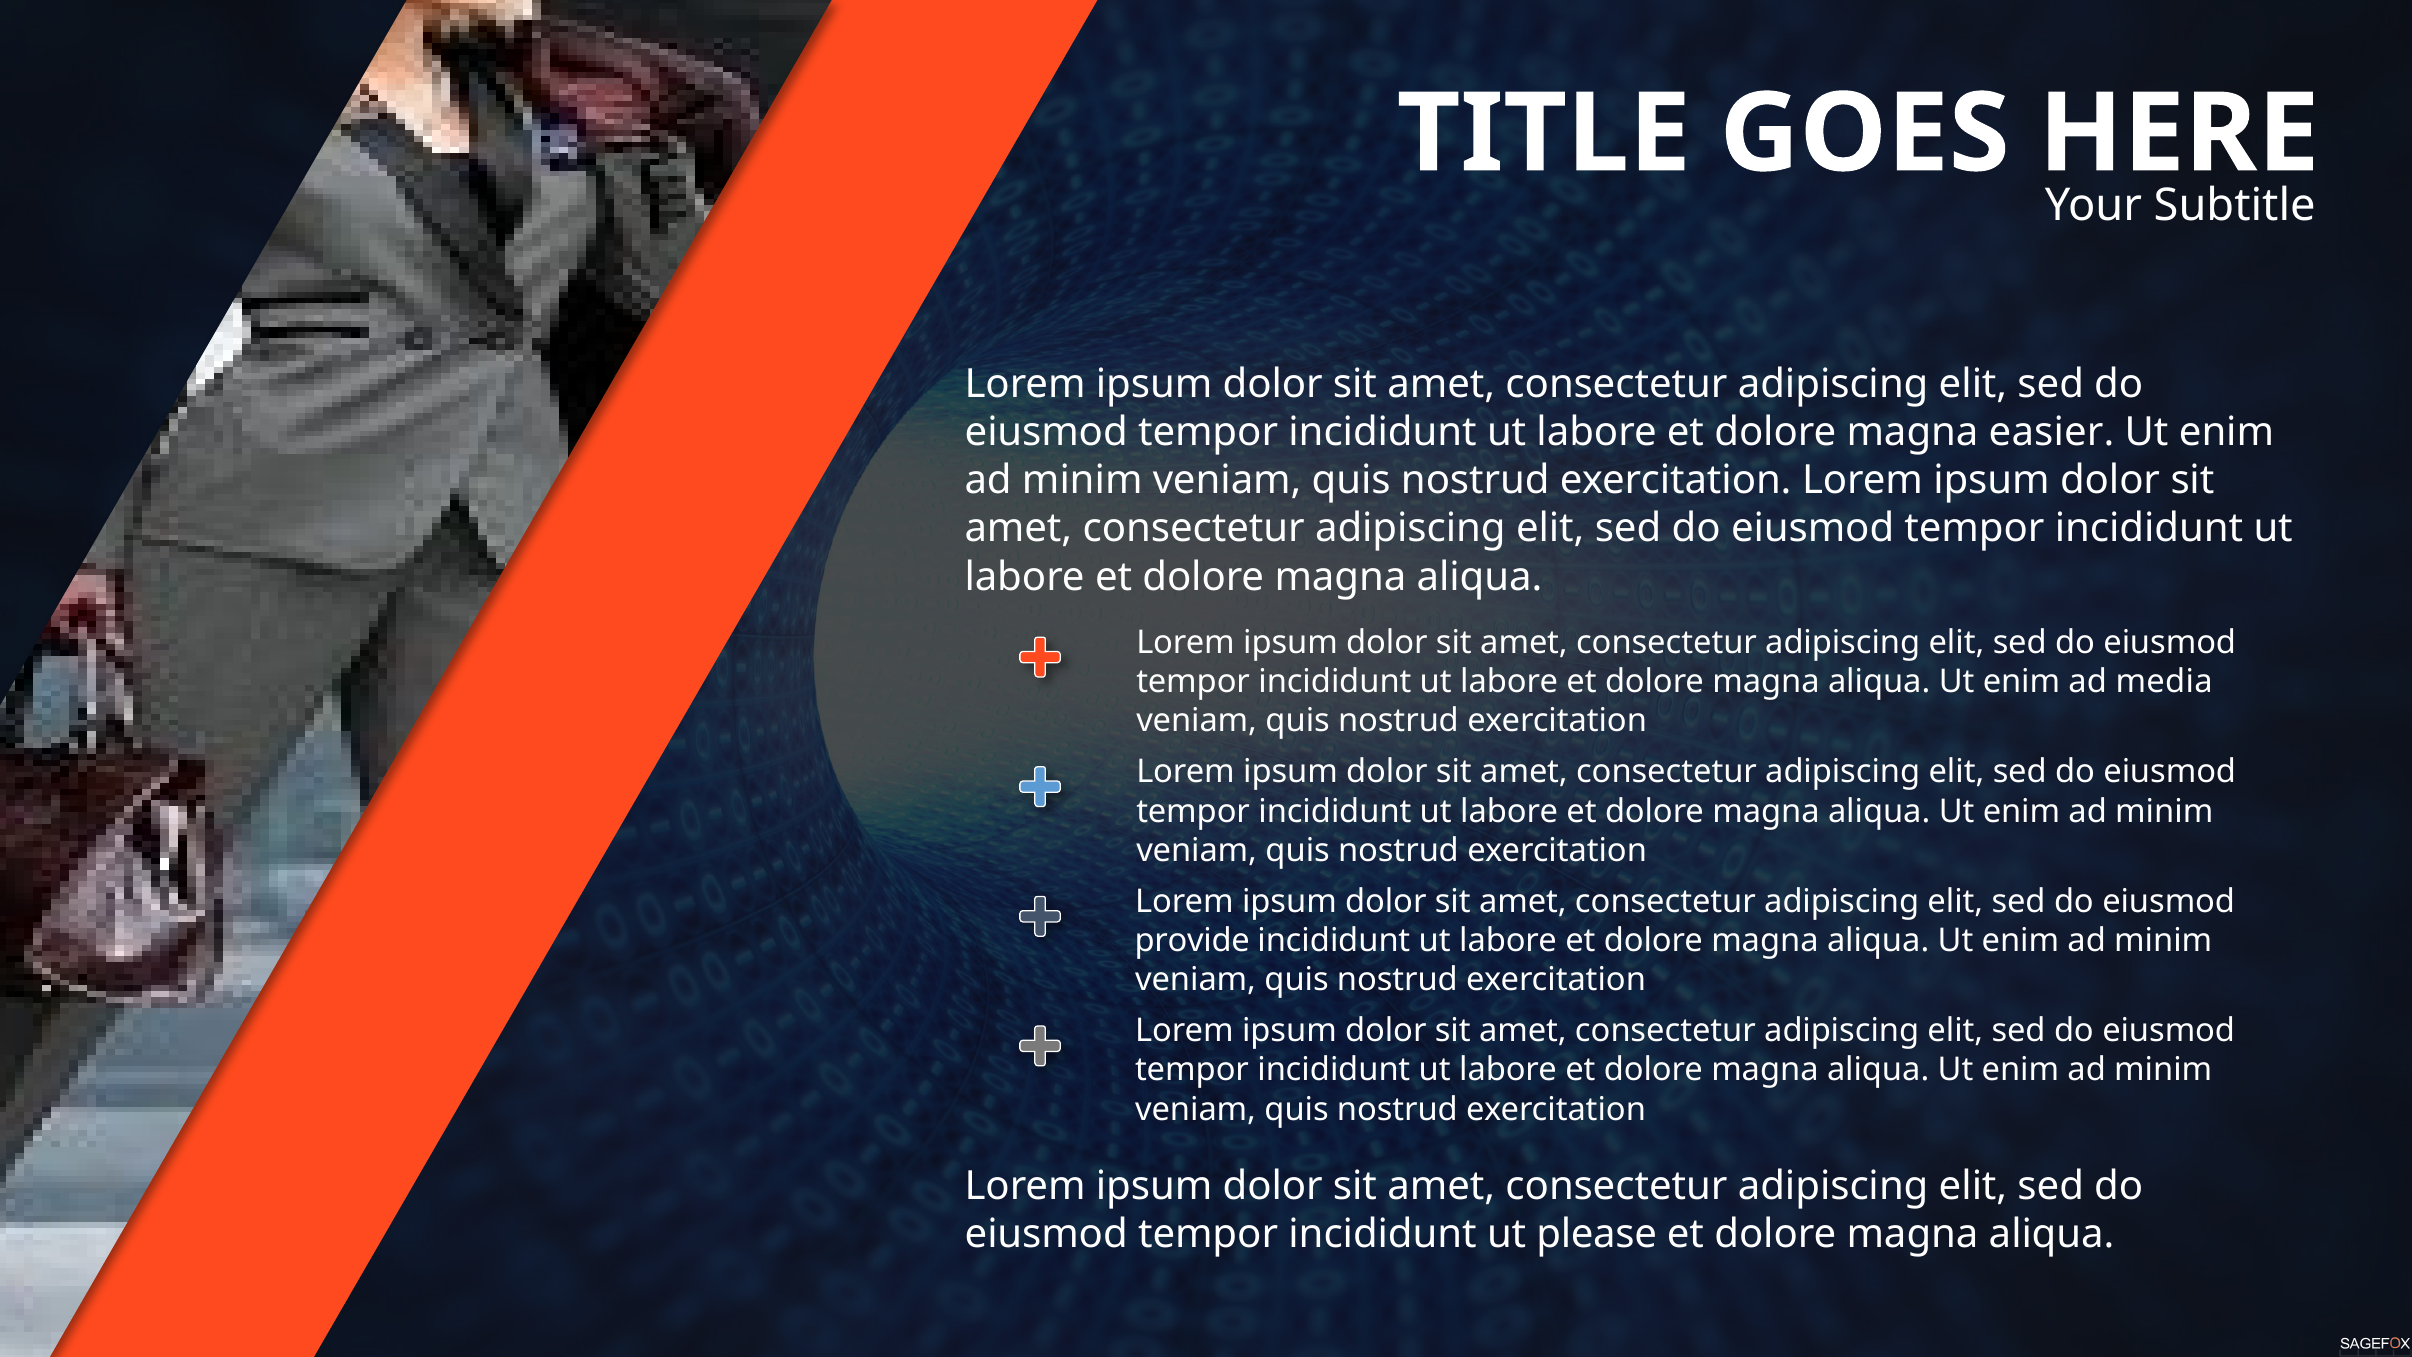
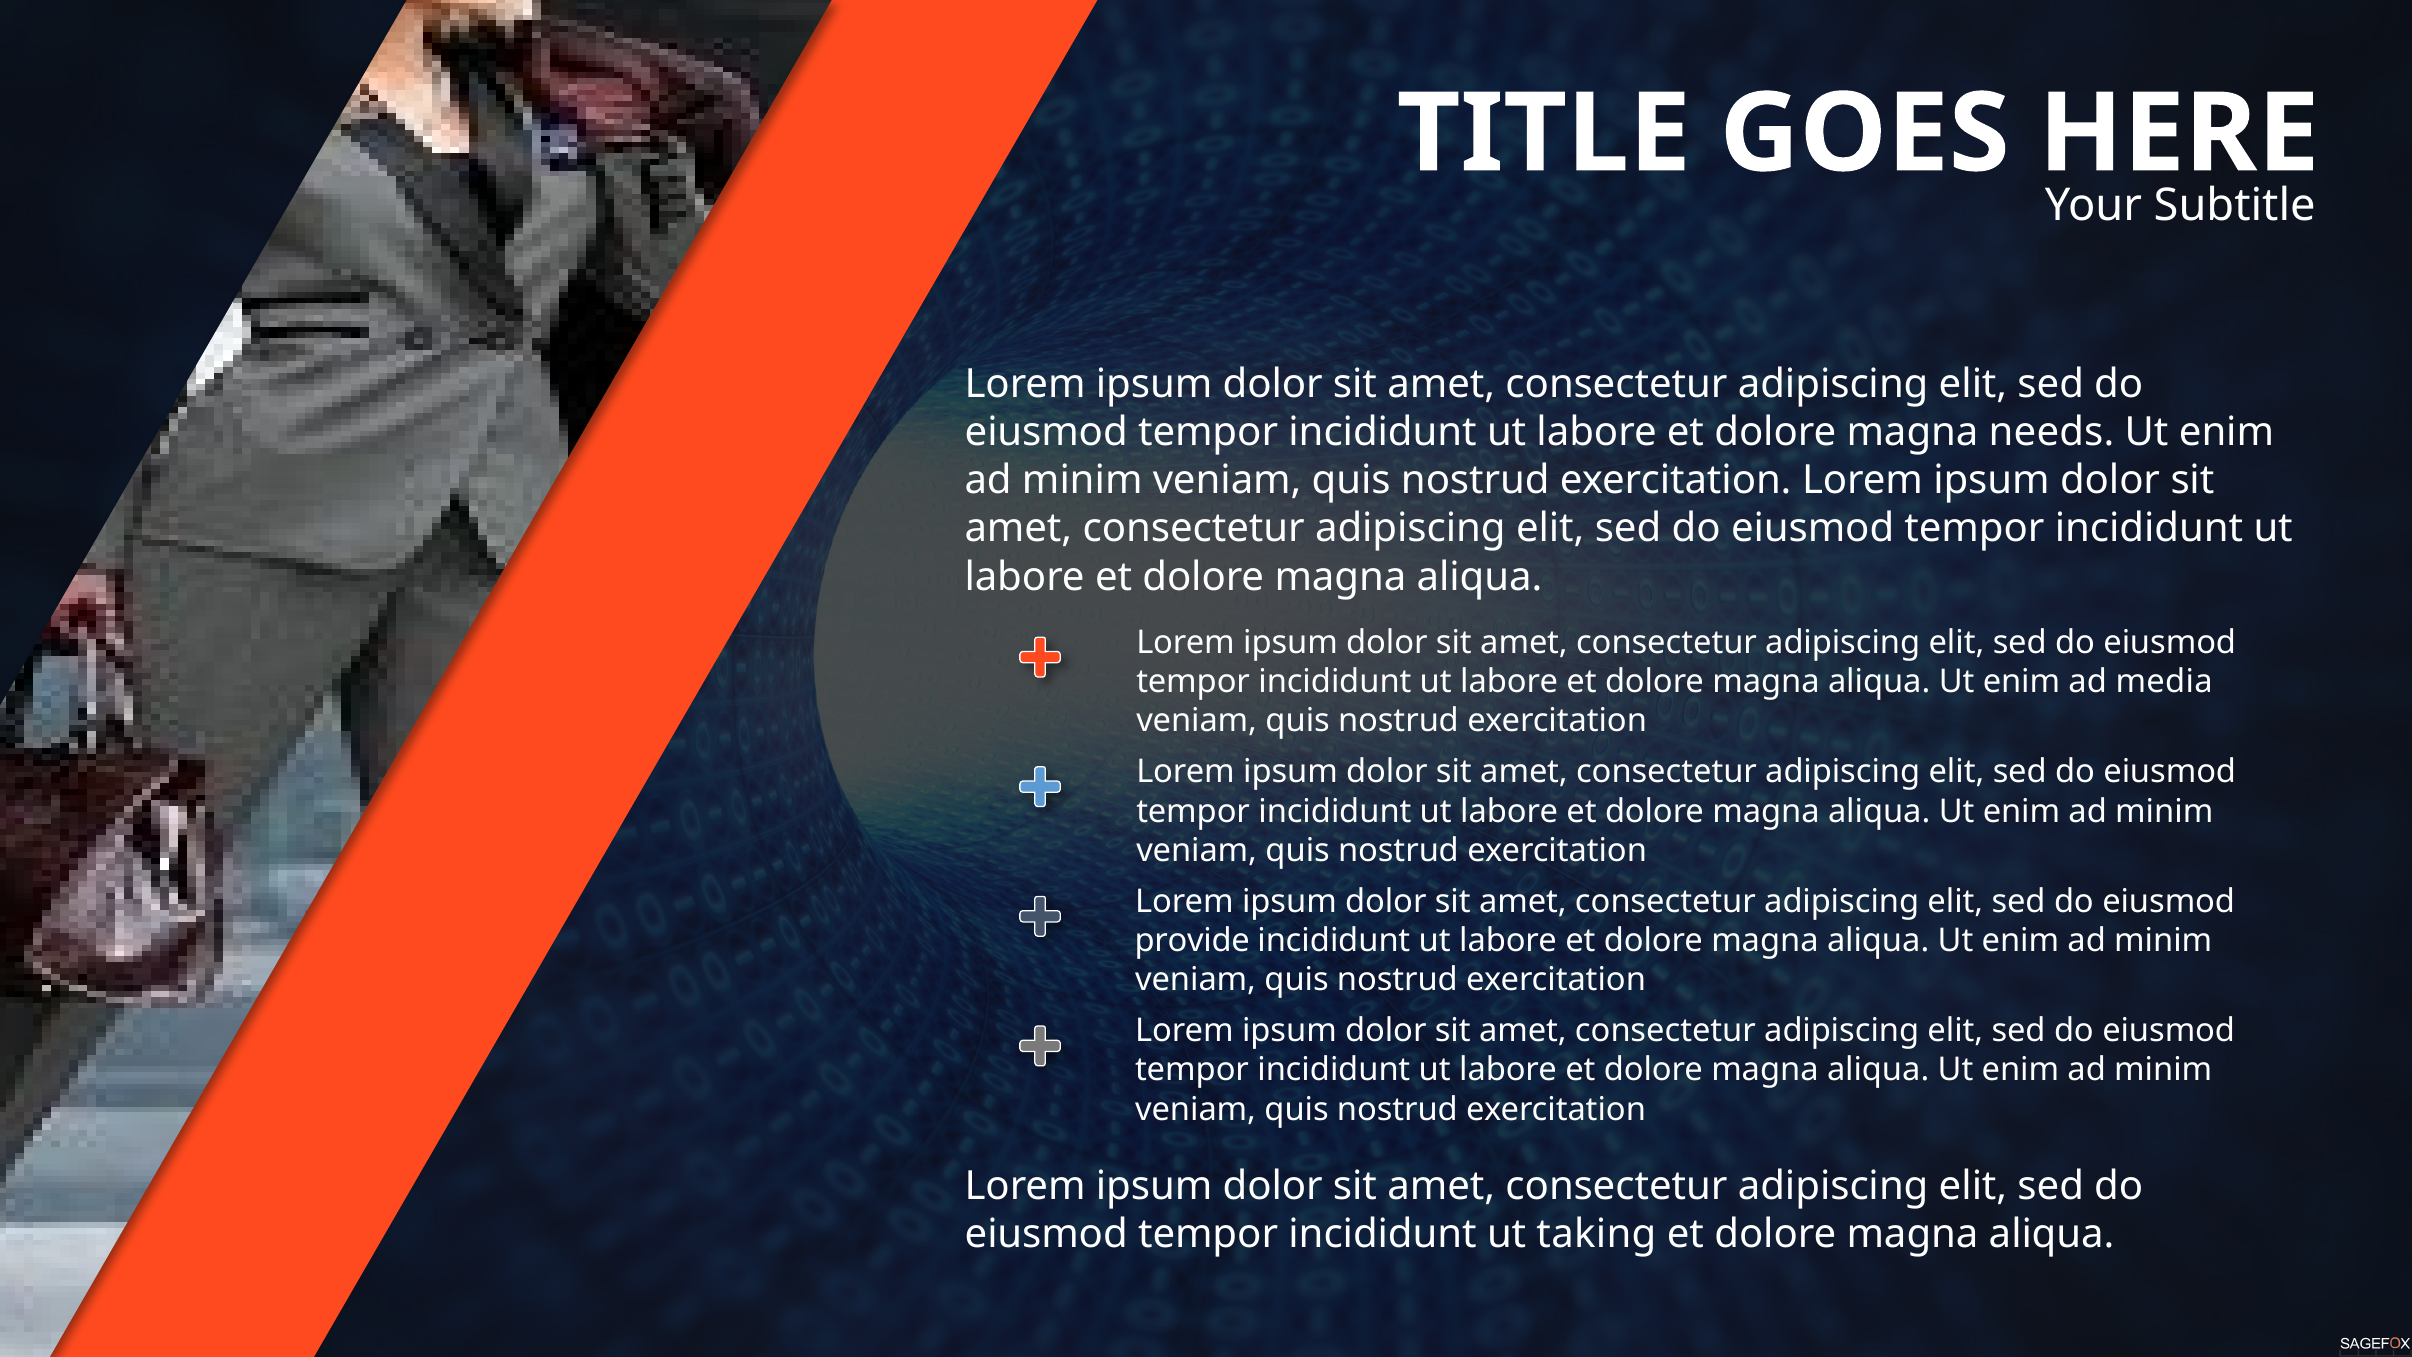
easier: easier -> needs (2052, 432)
please: please -> taking (1596, 1234)
